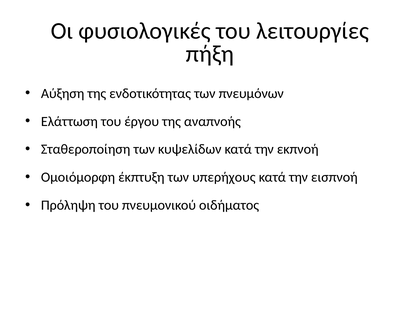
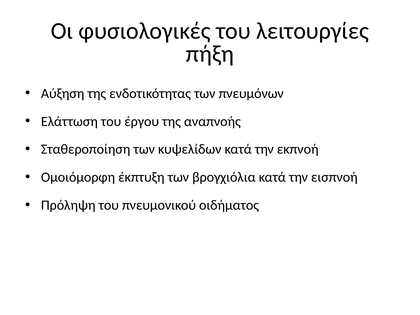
υπερήχους: υπερήχους -> βρογχιόλια (224, 177)
